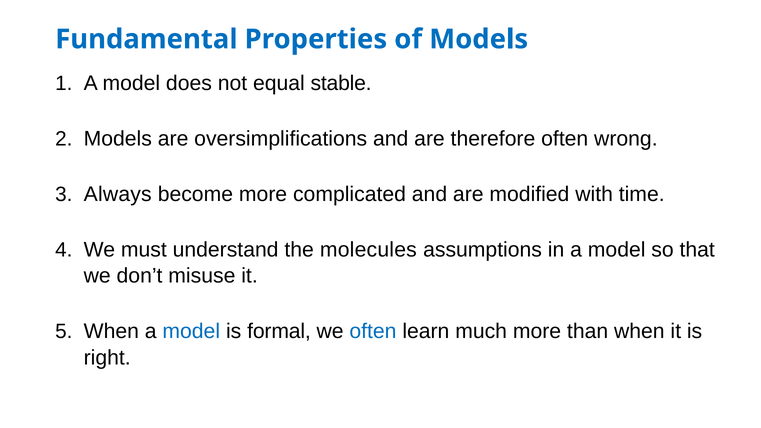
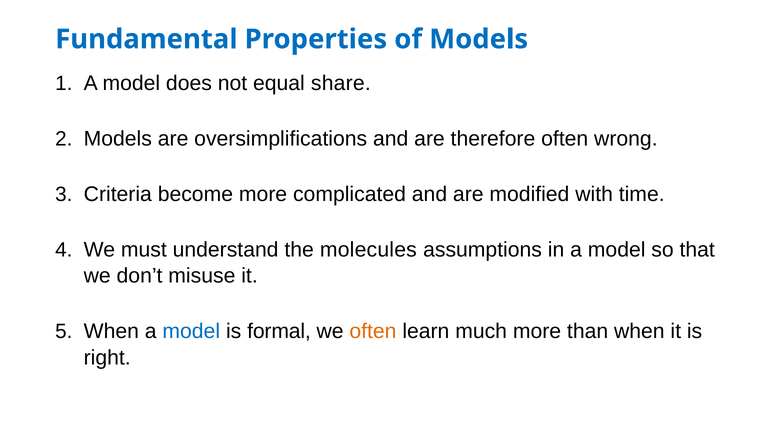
stable: stable -> share (341, 84)
Always: Always -> Criteria (118, 194)
often colour: blue -> orange (373, 331)
